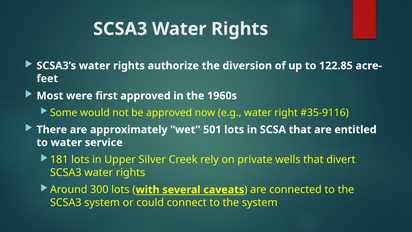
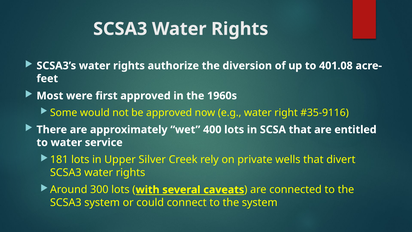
122.85: 122.85 -> 401.08 (336, 66)
501: 501 -> 400 (212, 130)
